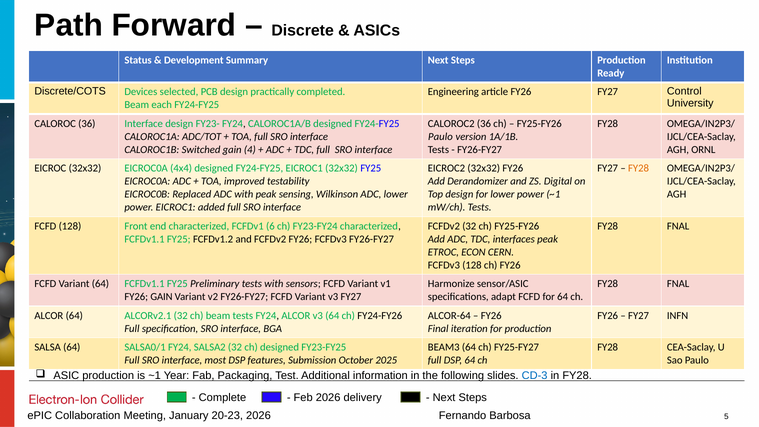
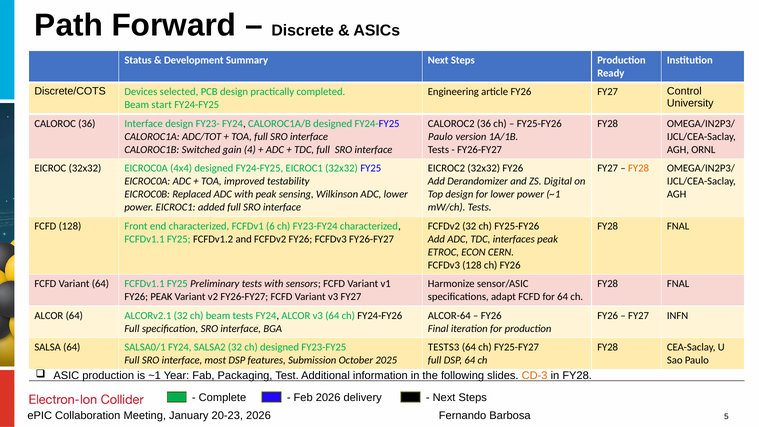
each: each -> start (162, 105)
FY26 GAIN: GAIN -> PEAK (161, 297)
BEAM3: BEAM3 -> TESTS3 (444, 347)
CD-3 colour: blue -> orange (535, 376)
